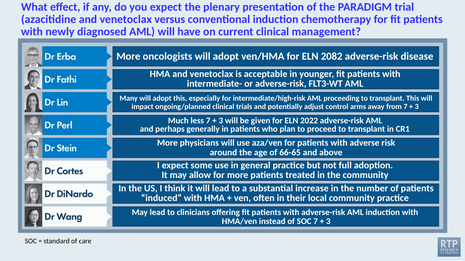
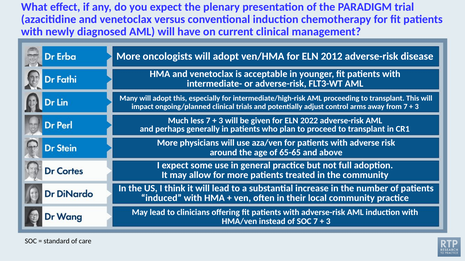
2082: 2082 -> 2012 (332, 56)
66-65: 66-65 -> 65-65 (290, 153)
